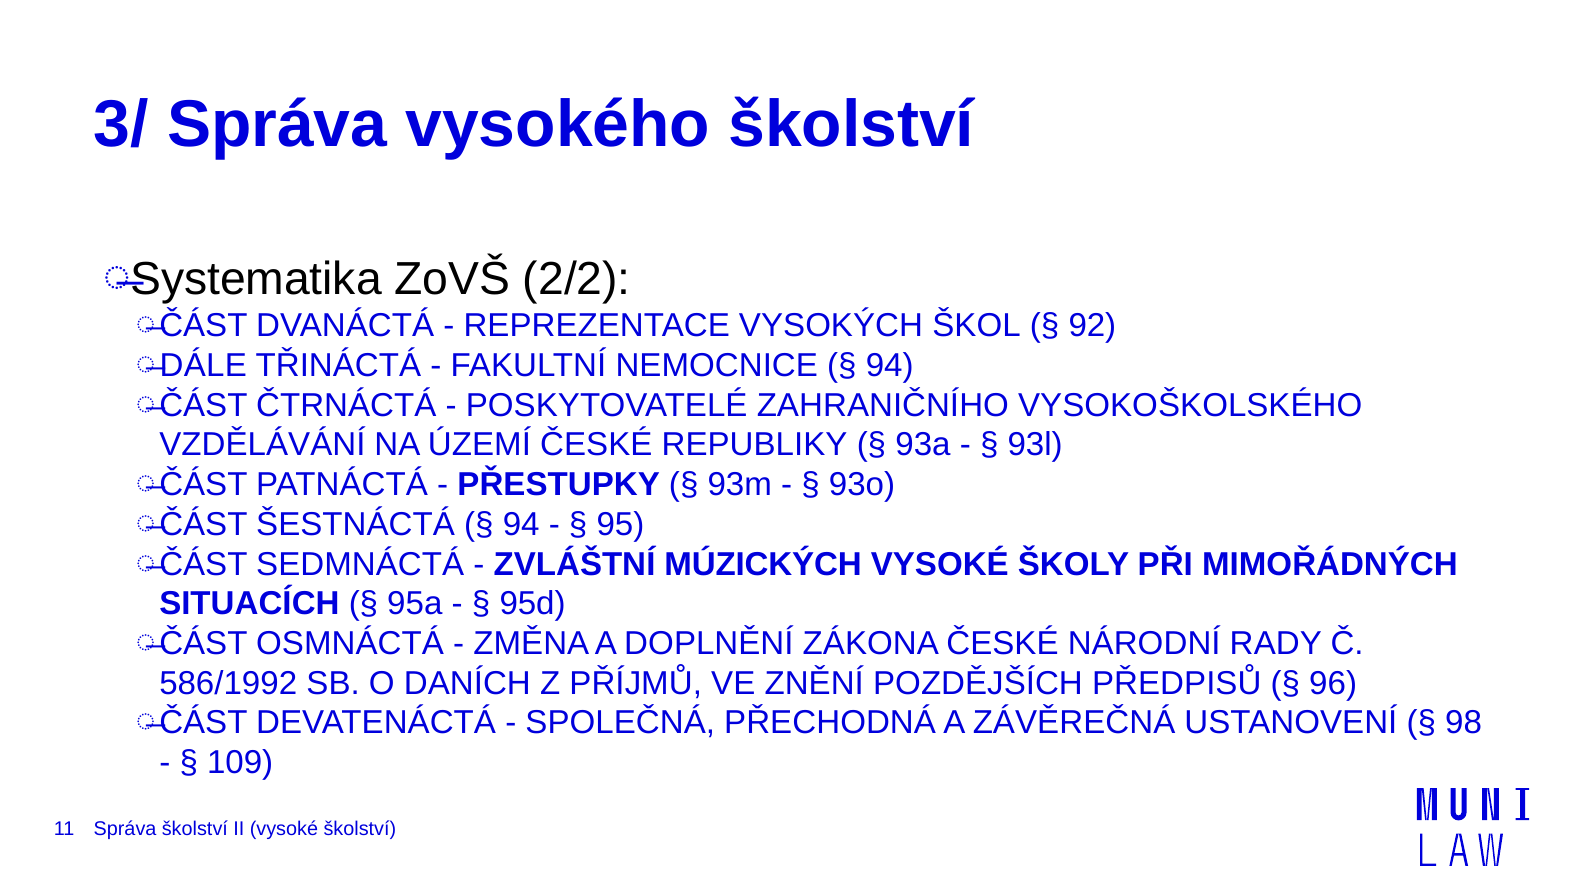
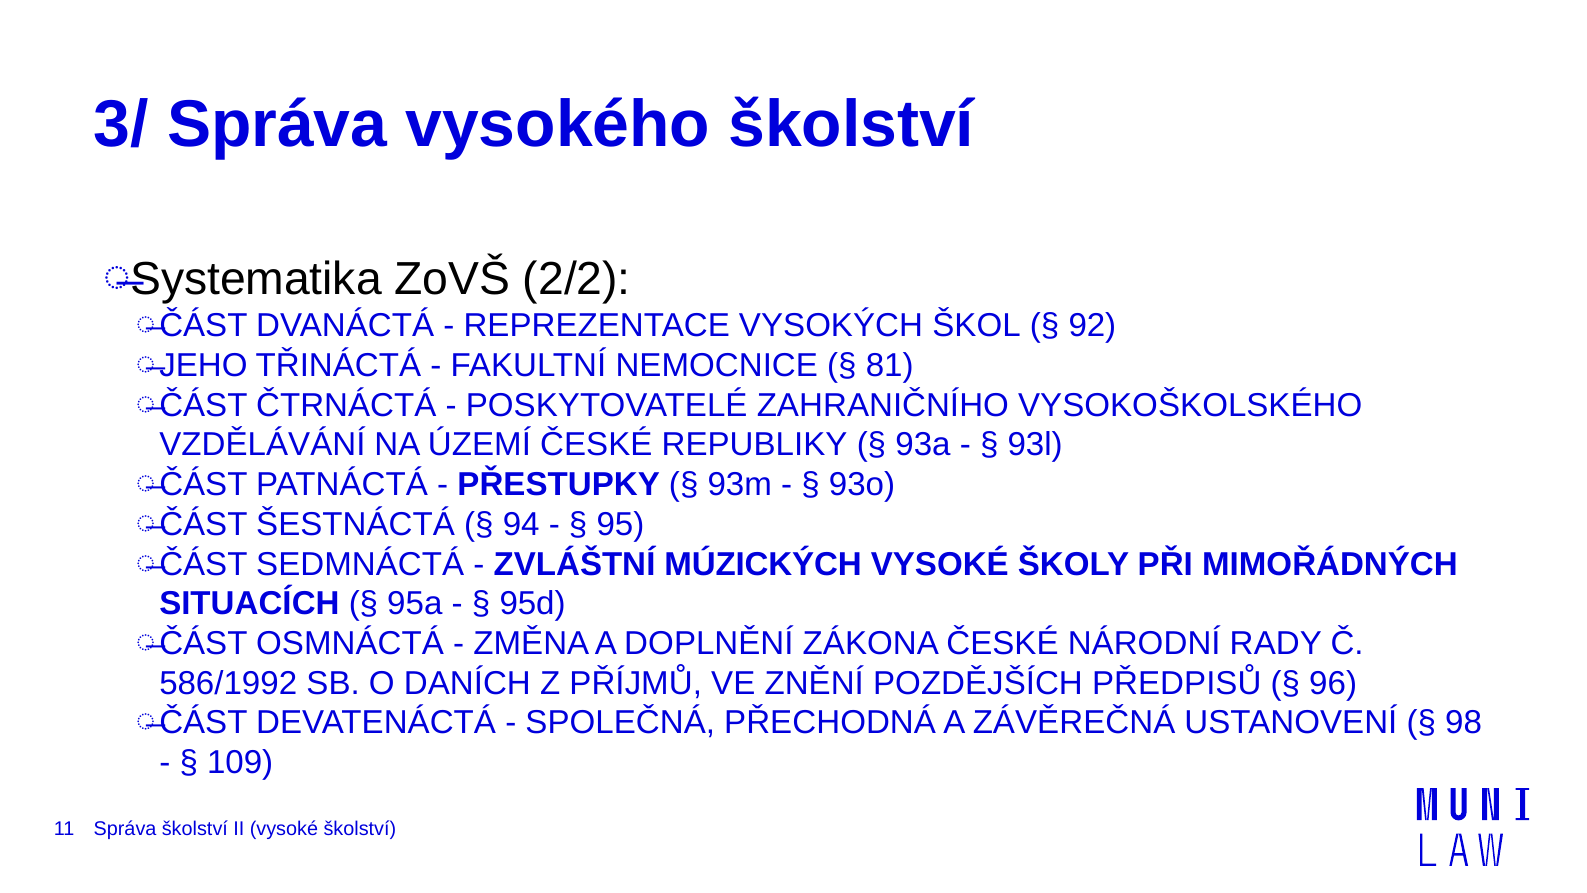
DÁLE: DÁLE -> JEHO (203, 365)
94: 94 -> 81 (890, 365)
